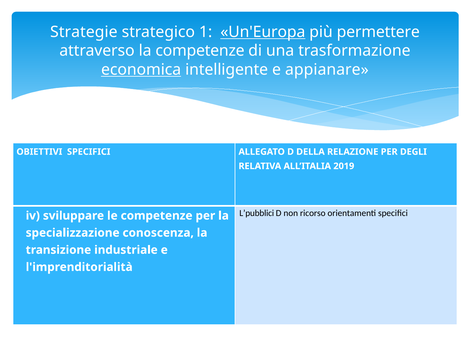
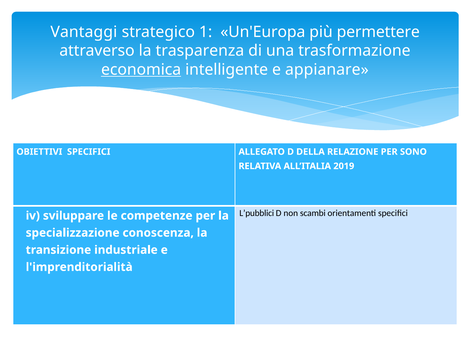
Strategie: Strategie -> Vantaggi (84, 32)
Un'Europa underline: present -> none (263, 32)
la competenze: competenze -> trasparenza (200, 51)
DEGLI: DEGLI -> SONO (413, 152)
ricorso: ricorso -> scambi (313, 213)
